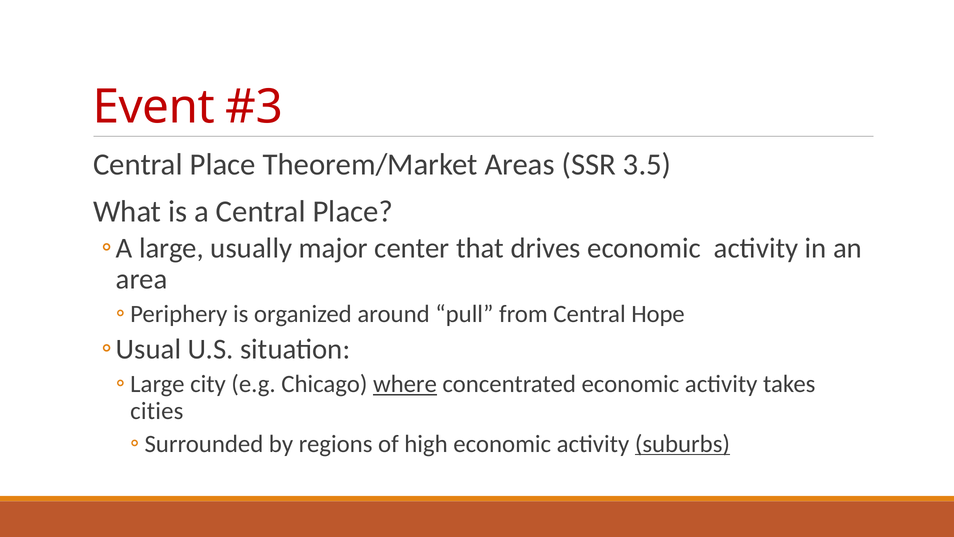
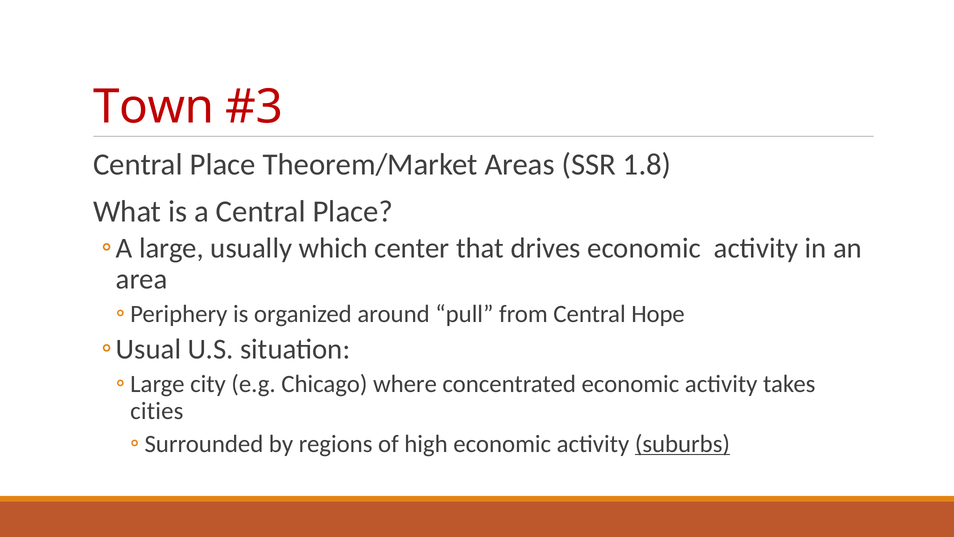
Event: Event -> Town (154, 107)
3.5: 3.5 -> 1.8 (647, 164)
major: major -> which (333, 248)
where underline: present -> none (405, 384)
